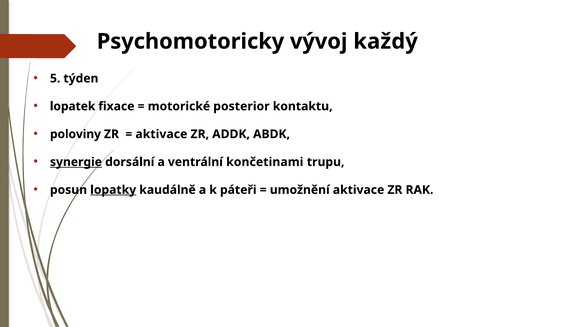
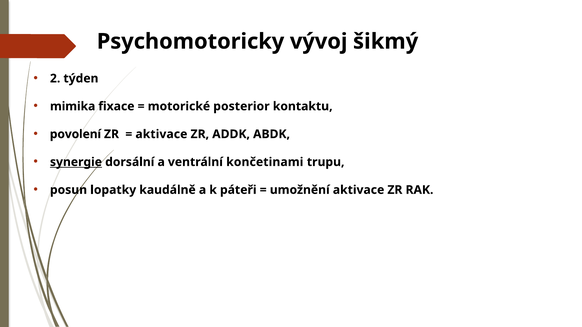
každý: každý -> šikmý (386, 41)
5: 5 -> 2 (55, 79)
lopatek: lopatek -> mimika (73, 106)
poloviny: poloviny -> povolení (75, 134)
lopatky underline: present -> none (113, 190)
